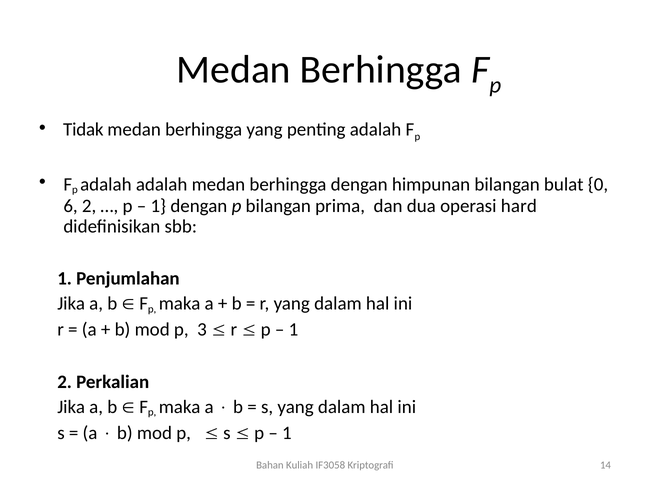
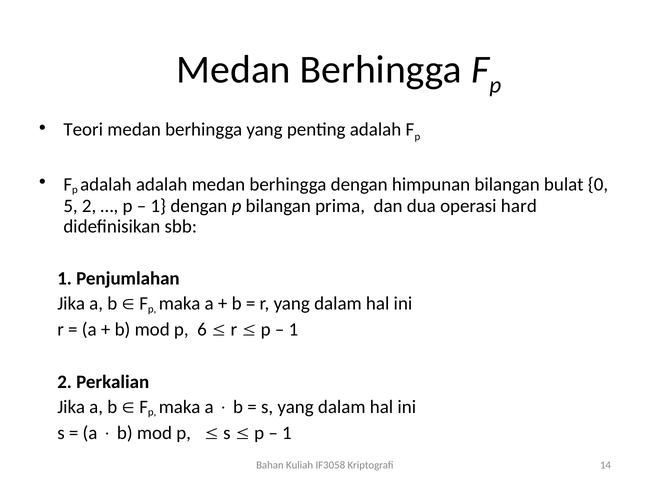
Tidak: Tidak -> Teori (83, 130)
6: 6 -> 5 (71, 206)
3: 3 -> 6 (202, 330)
